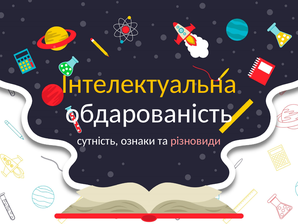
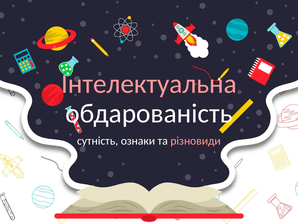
Інтелектуальна colour: yellow -> pink (149, 84)
